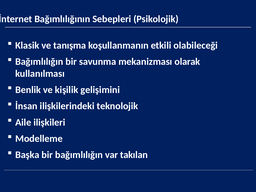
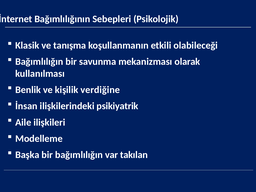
gelişimini: gelişimini -> verdiğine (100, 90)
teknolojik: teknolojik -> psikiyatrik (117, 106)
